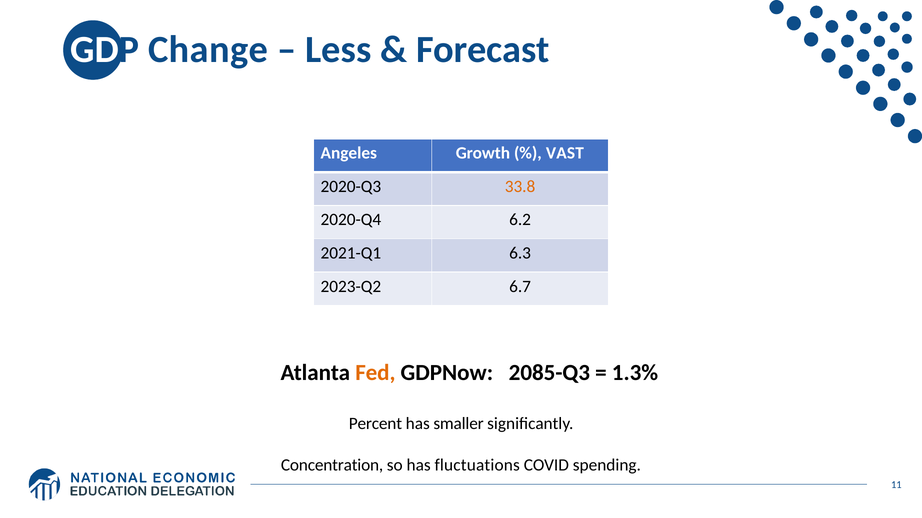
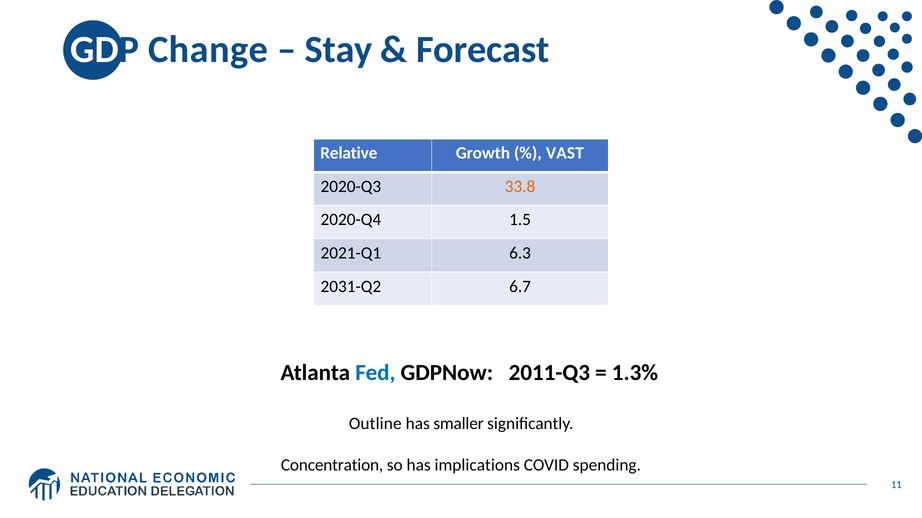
Less: Less -> Stay (339, 50)
Angeles: Angeles -> Relative (349, 153)
6.2: 6.2 -> 1.5 (520, 220)
2023-Q2: 2023-Q2 -> 2031-Q2 (351, 287)
Fed colour: orange -> blue (375, 373)
2085-Q3: 2085-Q3 -> 2011-Q3 (549, 373)
Percent: Percent -> Outline (375, 424)
fluctuations: fluctuations -> implications (477, 466)
